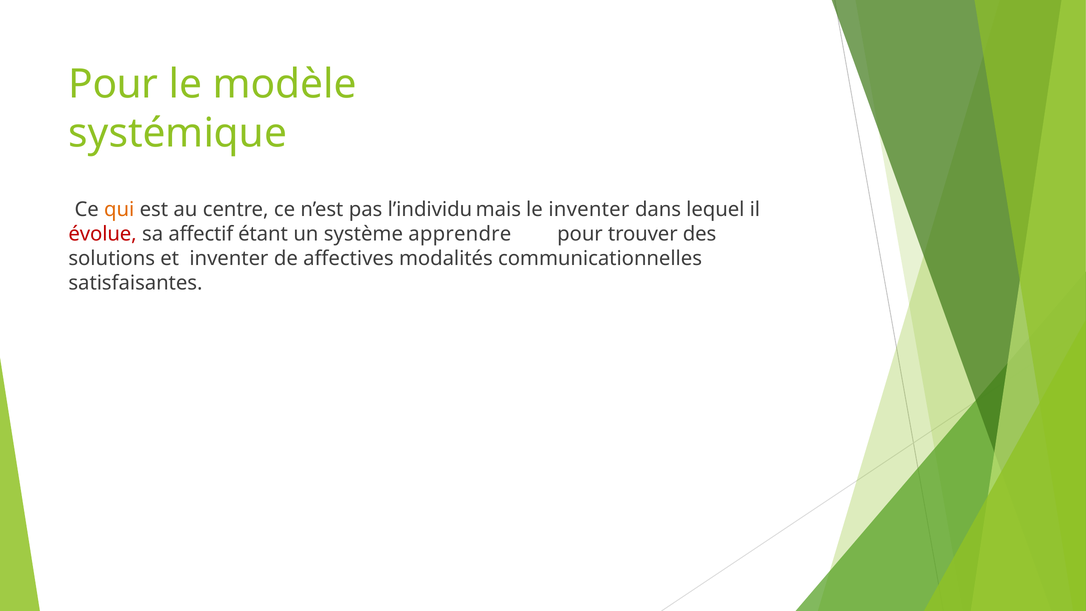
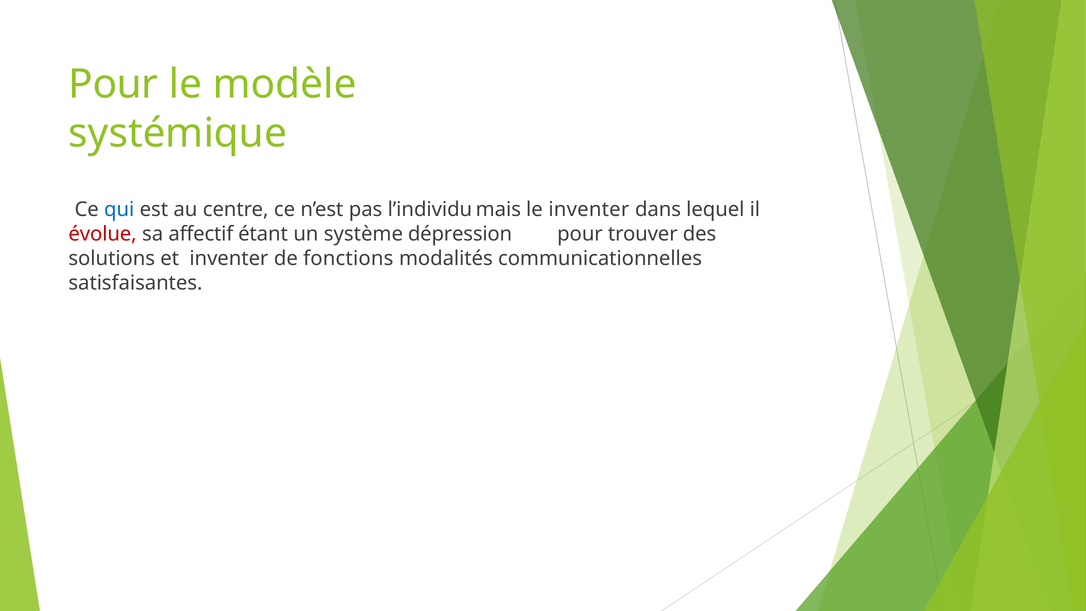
qui colour: orange -> blue (119, 210)
apprendre: apprendre -> dépression (460, 234)
affectives: affectives -> fonctions (348, 259)
